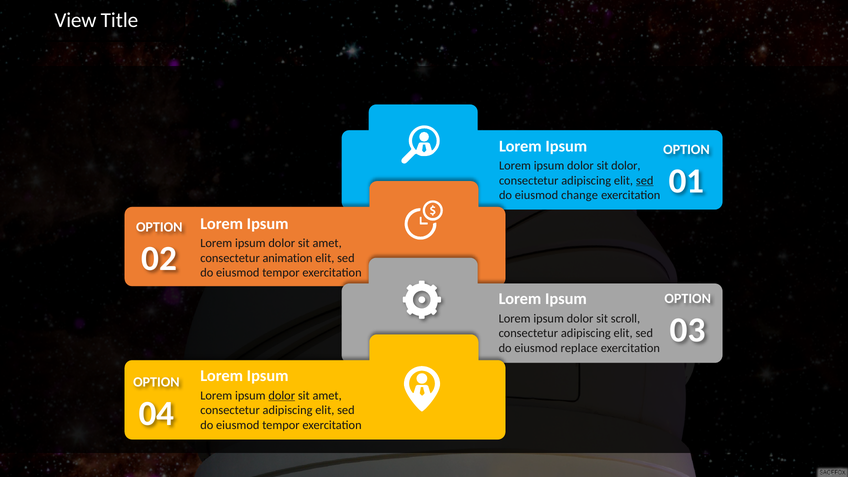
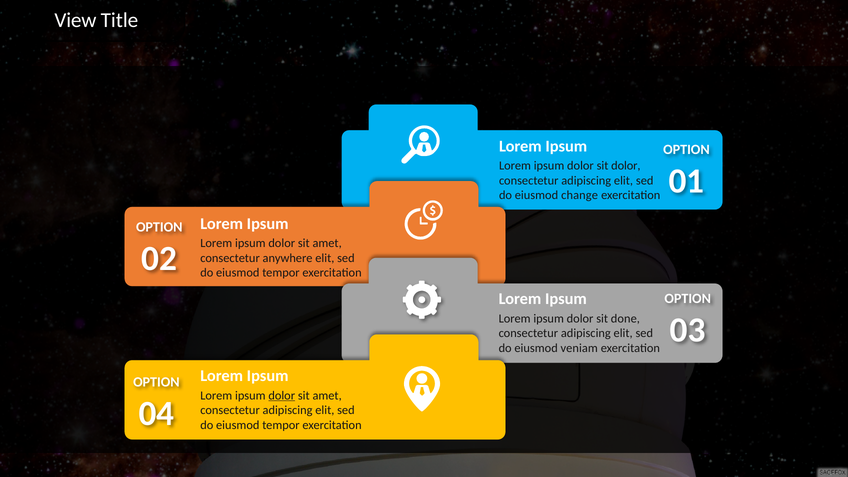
sed underline: present -> none (645, 181)
animation: animation -> anywhere (288, 258)
scroll: scroll -> done (625, 318)
replace: replace -> veniam (579, 348)
